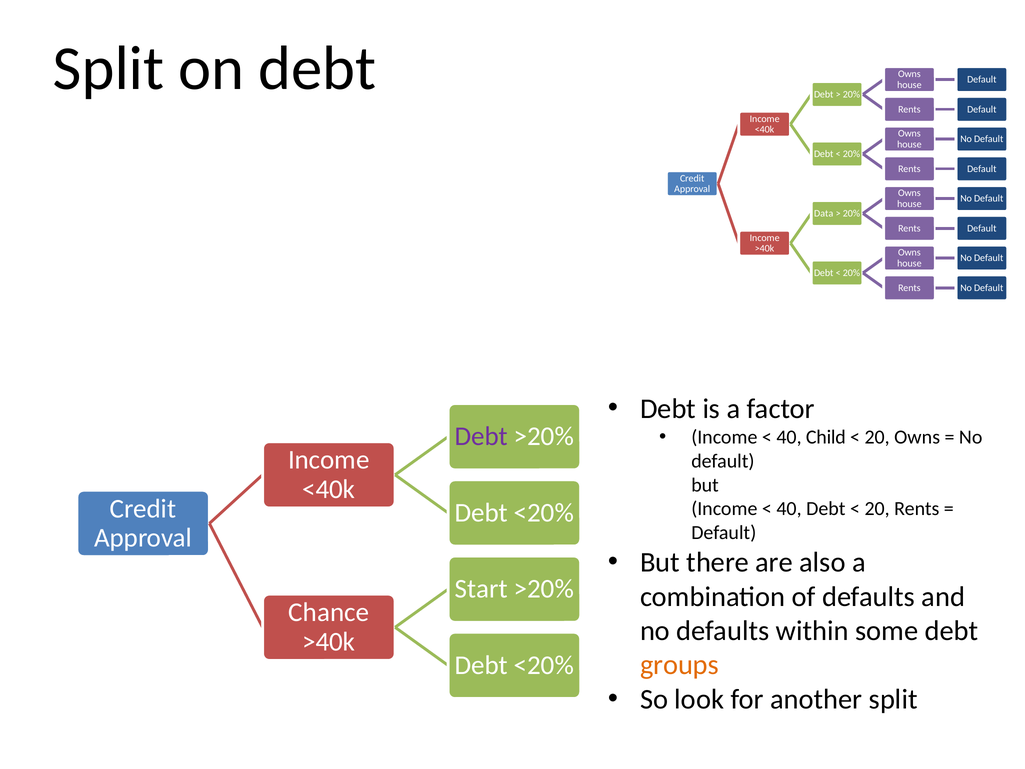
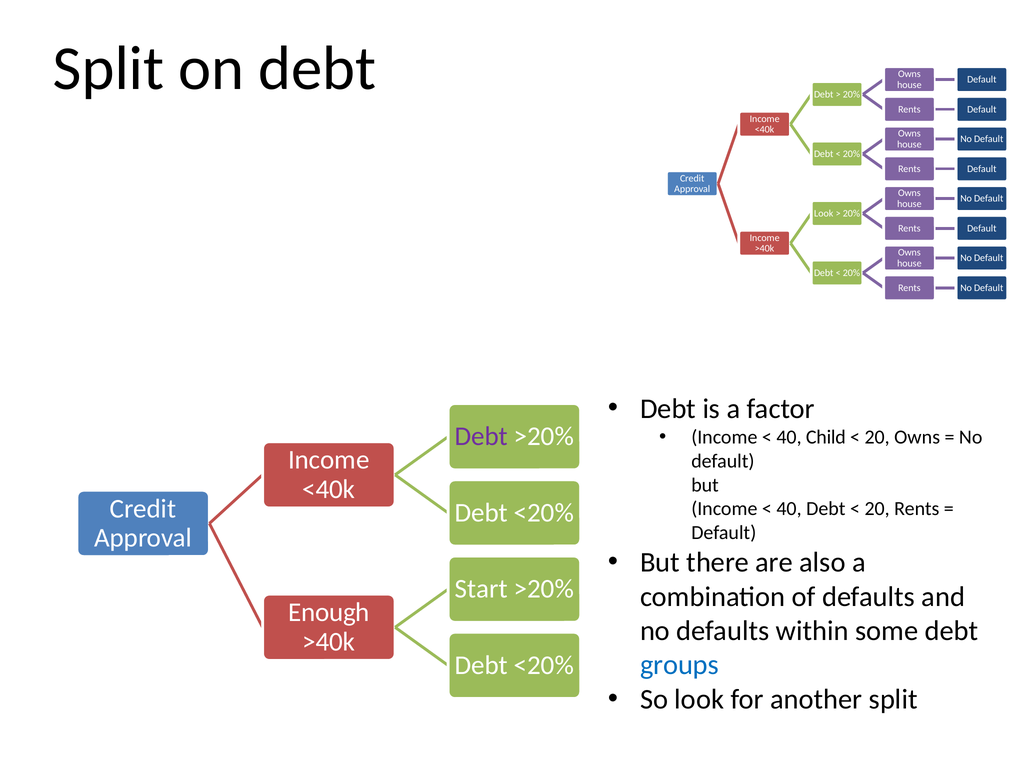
Data: Data -> Look (824, 213)
Chance: Chance -> Enough (329, 612)
groups colour: orange -> blue (679, 665)
